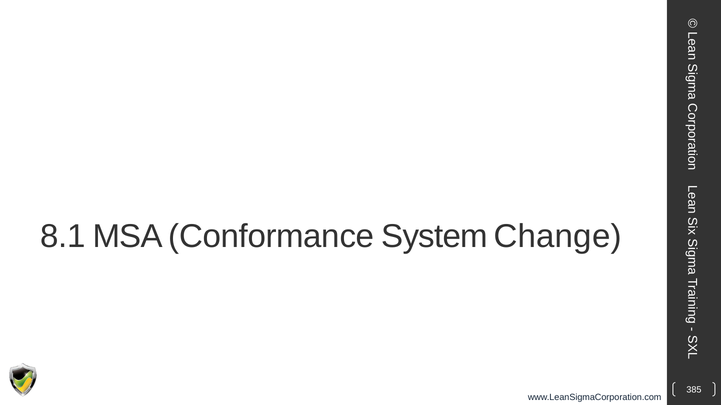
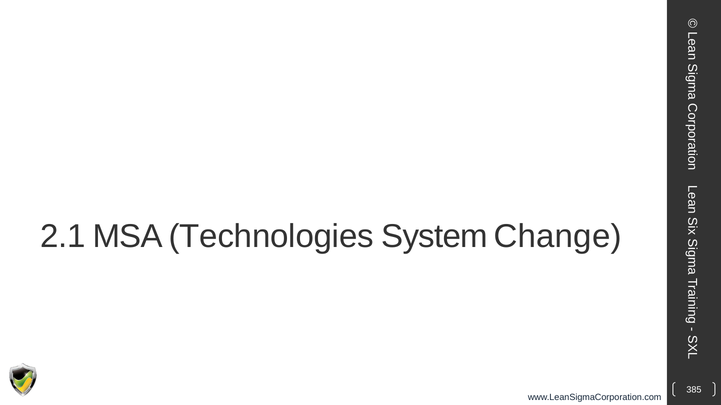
8.1: 8.1 -> 2.1 (63, 237)
Conformance: Conformance -> Technologies (271, 237)
